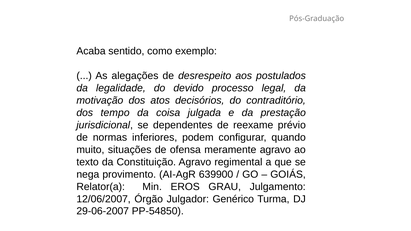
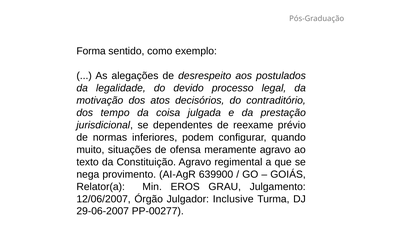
Acaba: Acaba -> Forma (91, 51)
Genérico: Genérico -> Inclusive (233, 199)
PP-54850: PP-54850 -> PP-00277 (158, 211)
